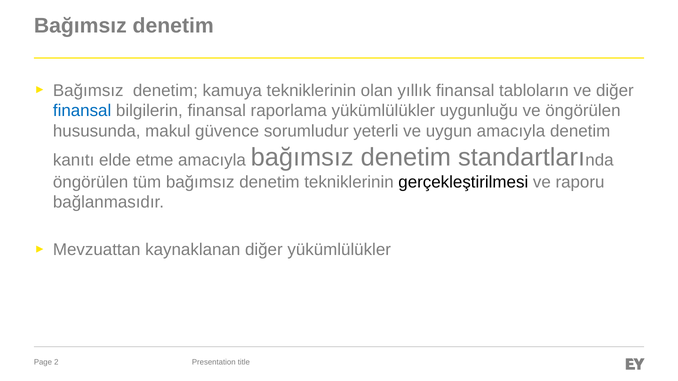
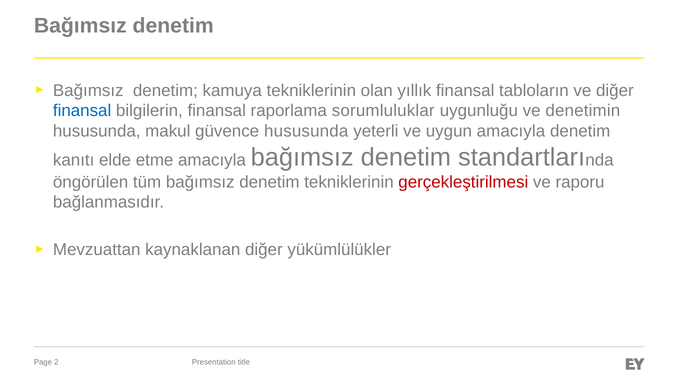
raporlama yükümlülükler: yükümlülükler -> sorumluluklar (383, 111)
ve öngörülen: öngörülen -> denetimin (583, 111)
güvence sorumludur: sorumludur -> hususunda (306, 131)
gerçekleştirilmesi colour: black -> red (463, 182)
